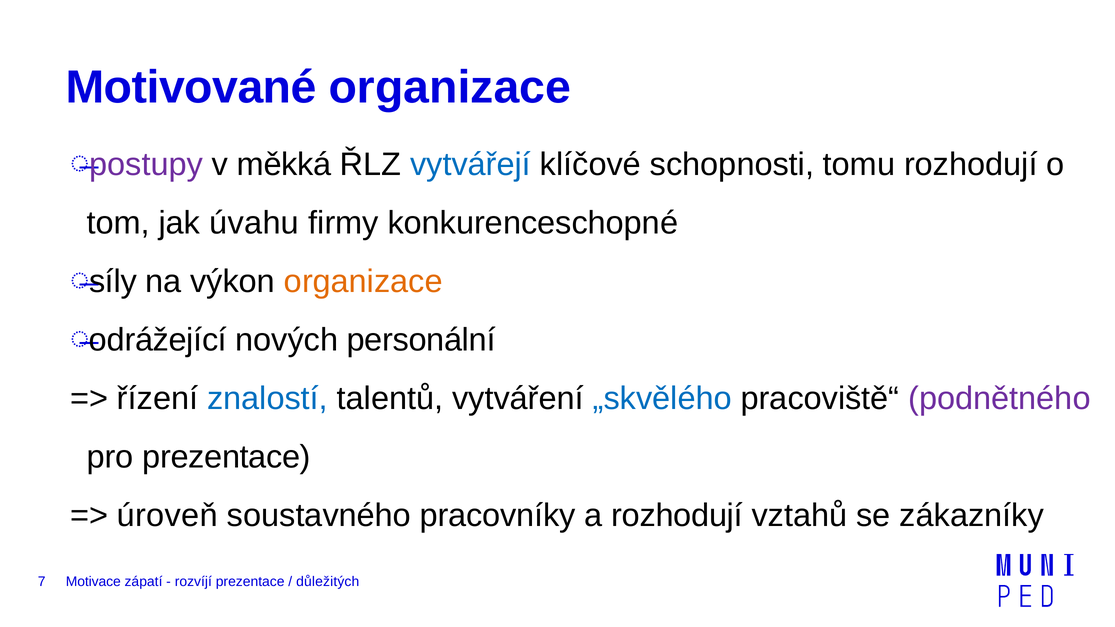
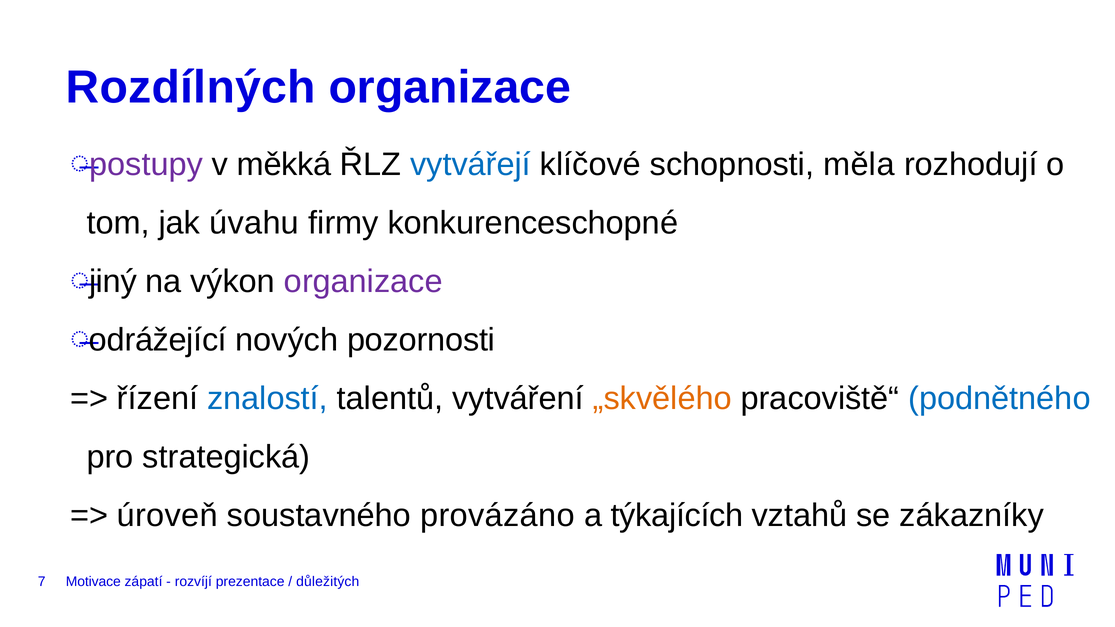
Motivované: Motivované -> Rozdílných (191, 88)
tomu: tomu -> měla (859, 164)
síly: síly -> jiný (113, 282)
organizace colour: orange -> purple (363, 282)
personální: personální -> pozornosti (421, 340)
„skvělého colour: blue -> orange (662, 399)
podnětného colour: purple -> blue (999, 399)
pro prezentace: prezentace -> strategická (226, 457)
pracovníky: pracovníky -> provázáno (497, 516)
a rozhodují: rozhodují -> týkajících (677, 516)
